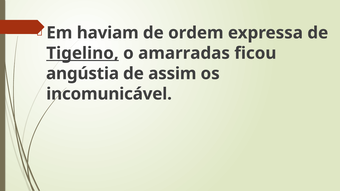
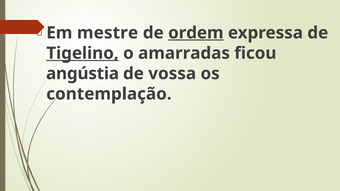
haviam: haviam -> mestre (108, 33)
ordem underline: none -> present (196, 33)
assim: assim -> vossa (172, 74)
incomunicável: incomunicável -> contemplação (109, 94)
